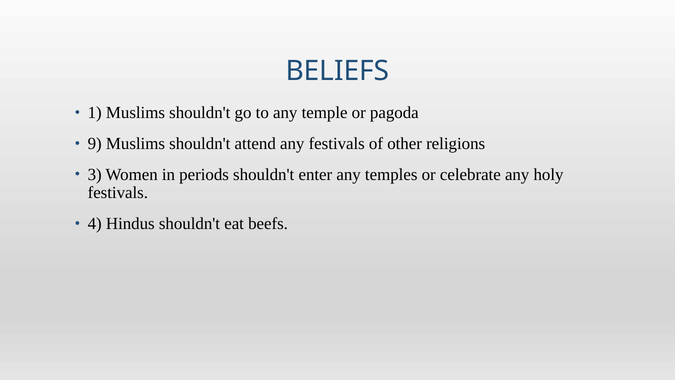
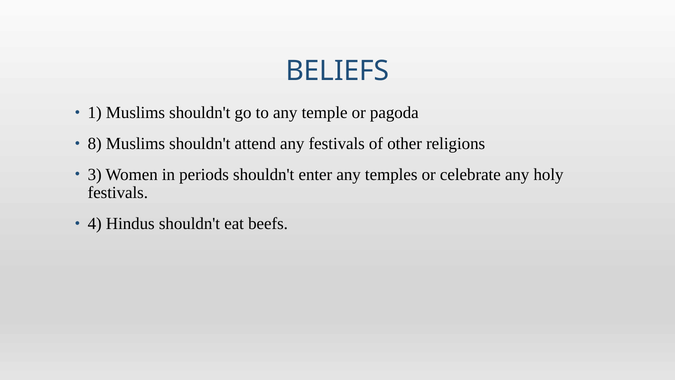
9: 9 -> 8 (95, 144)
